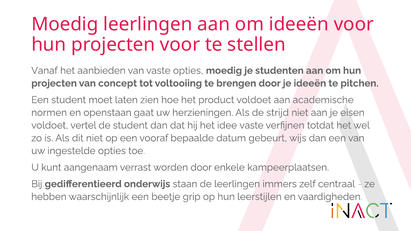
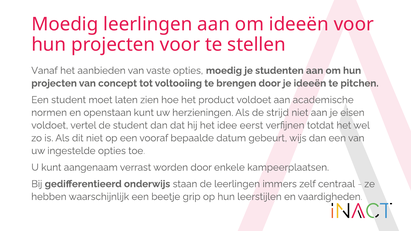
openstaan gaat: gaat -> kunt (144, 113)
idee vaste: vaste -> eerst (251, 125)
